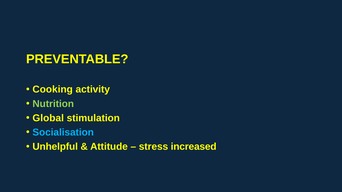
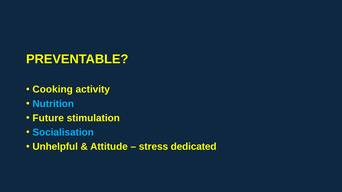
Nutrition colour: light green -> light blue (53, 104)
Global: Global -> Future (48, 118)
increased: increased -> dedicated (194, 147)
